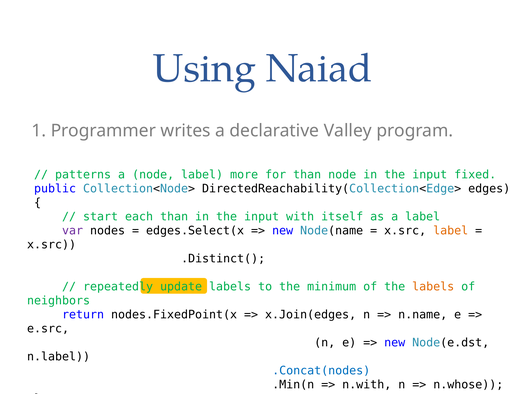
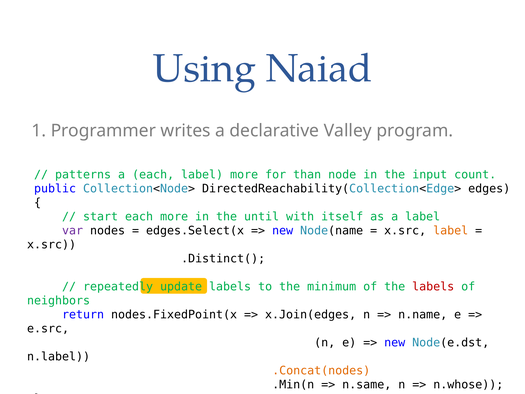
a node: node -> each (153, 175)
fixed: fixed -> count (475, 175)
each than: than -> more (174, 217)
input: input -> until (262, 217)
labels colour: orange -> red (433, 286)
.Concat(nodes colour: blue -> orange (321, 370)
n.with: n.with -> n.same (367, 384)
